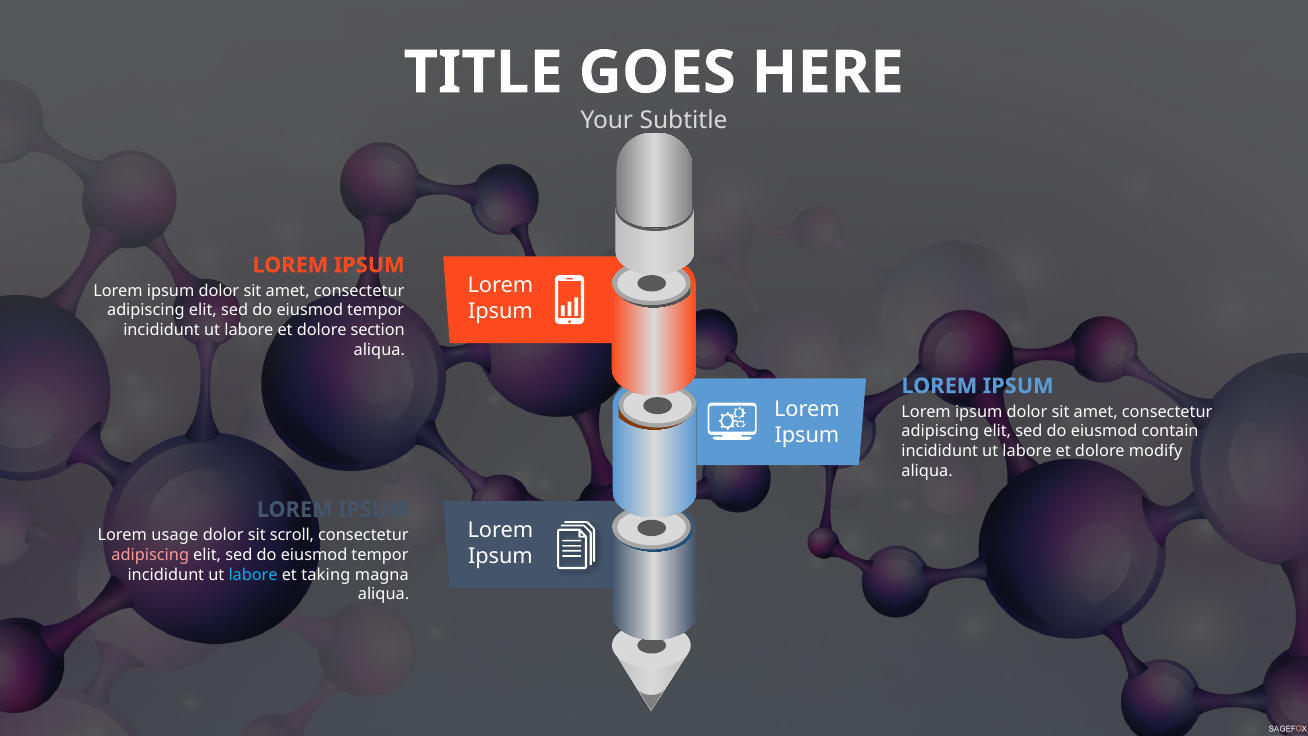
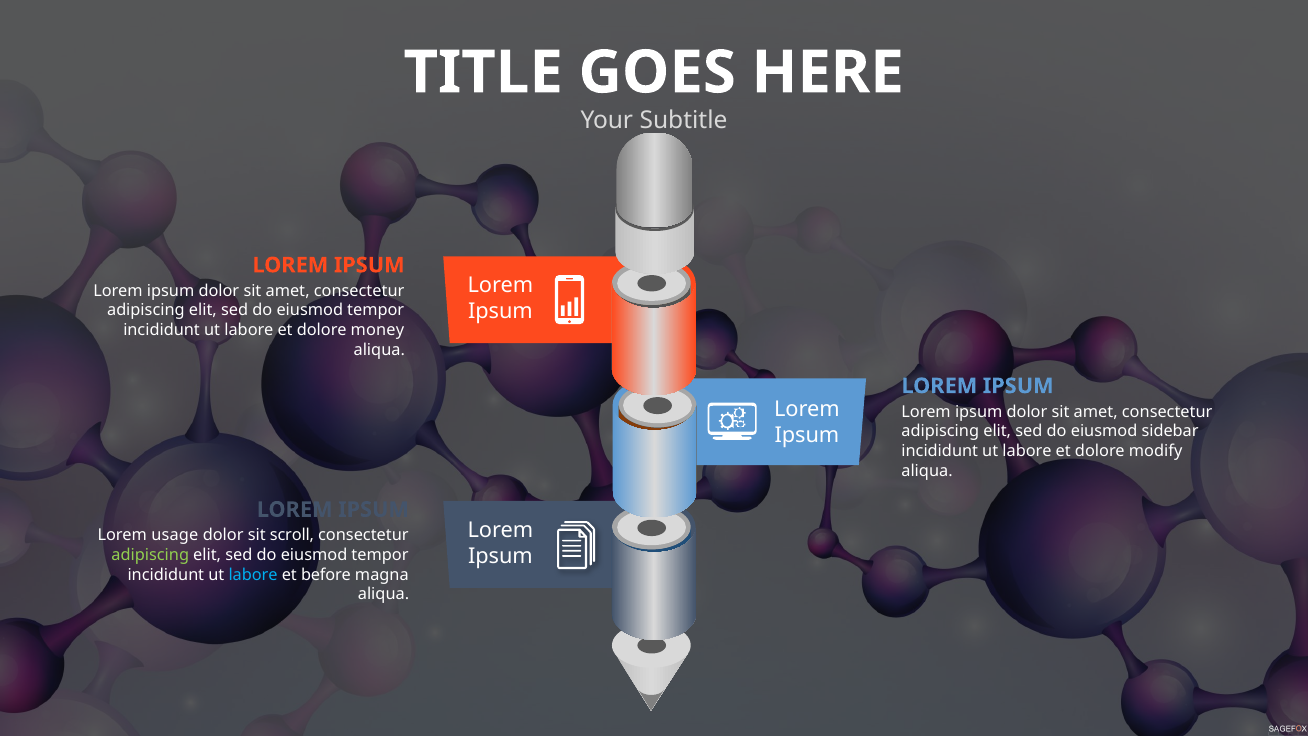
section: section -> money (377, 330)
contain: contain -> sidebar (1170, 431)
adipiscing colour: pink -> light green (150, 555)
taking: taking -> before (326, 574)
